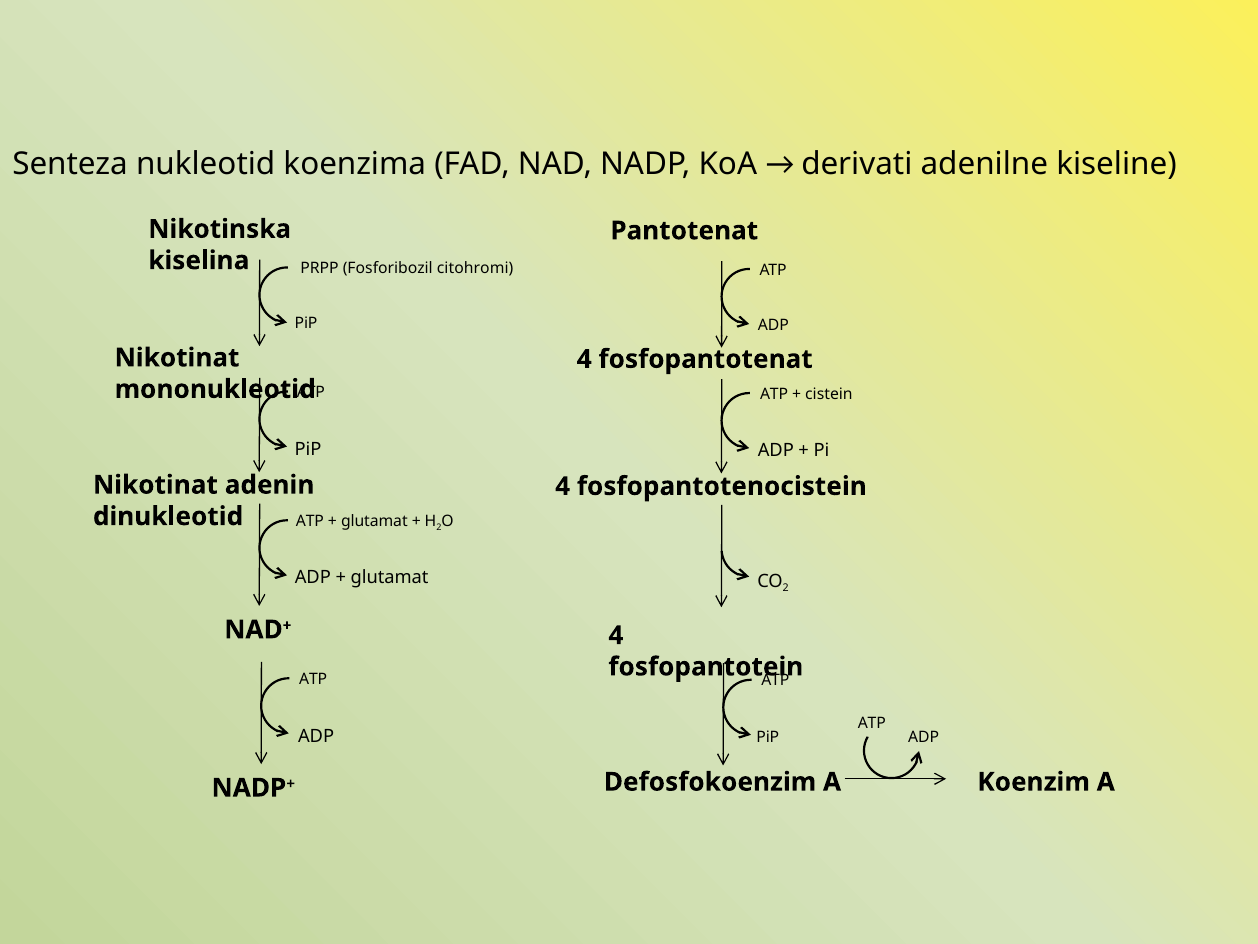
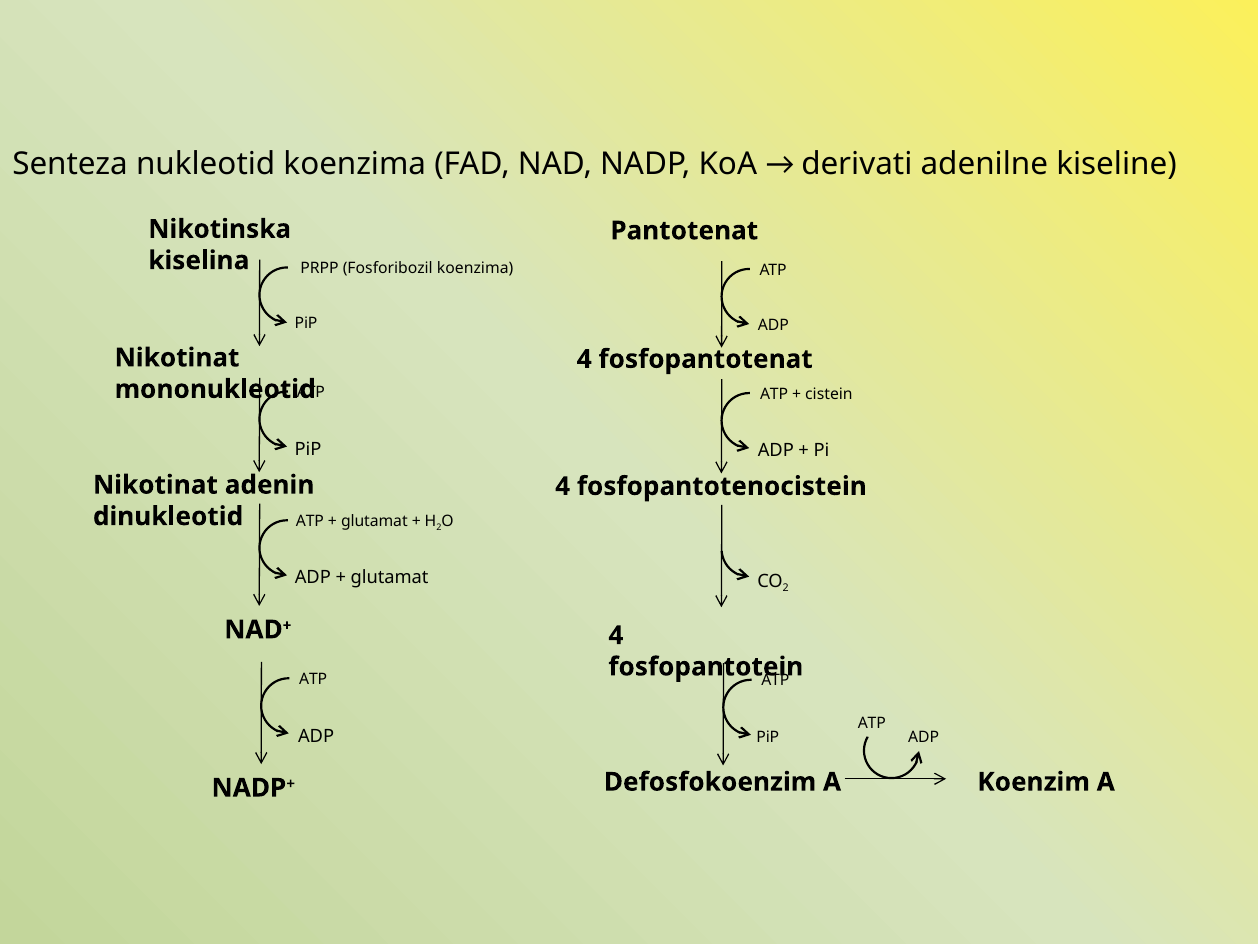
Fosforibozil citohromi: citohromi -> koenzima (475, 268)
